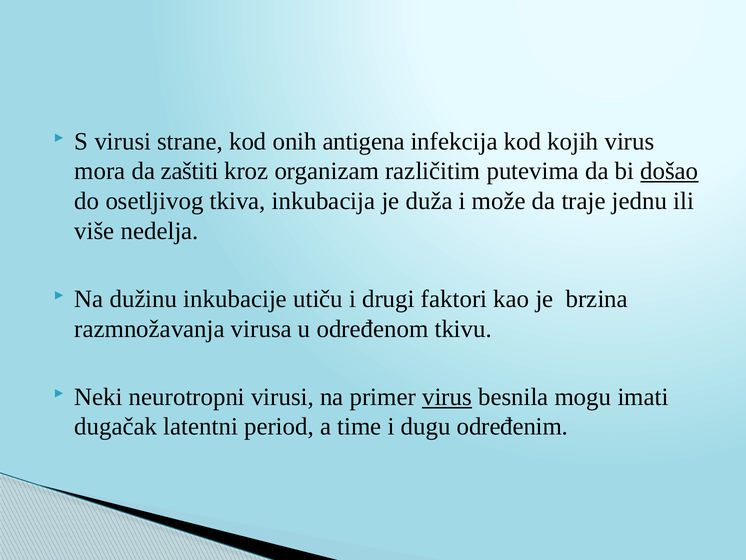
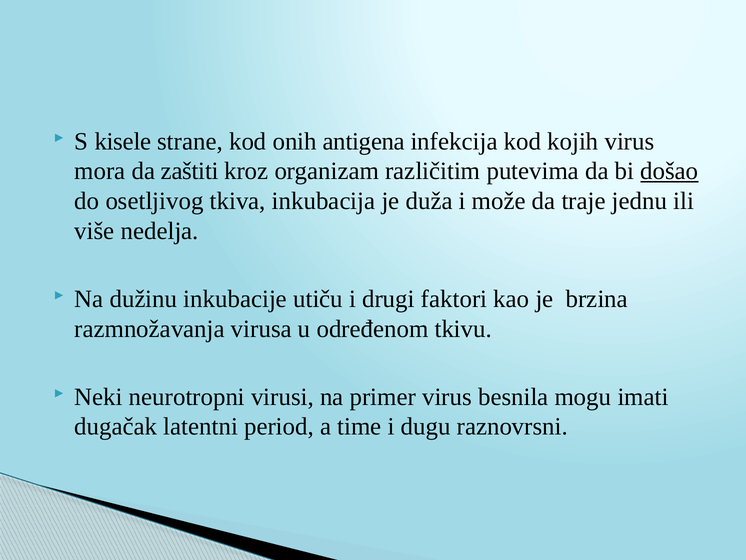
S virusi: virusi -> kisele (123, 141)
virus underline: present -> none (447, 396)
određenim: određenim -> raznovrsni (512, 426)
